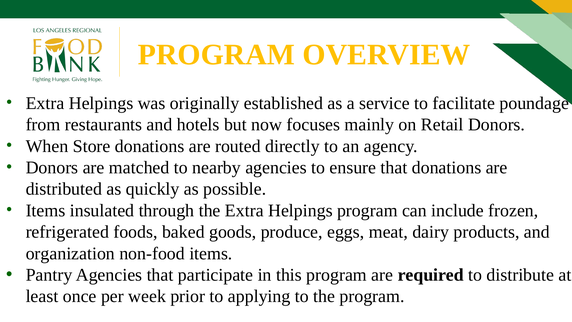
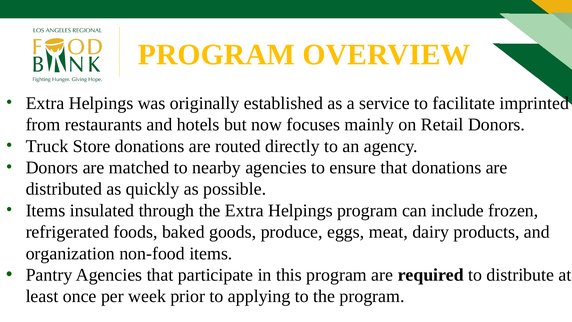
poundage: poundage -> imprinted (534, 103)
When: When -> Truck (47, 146)
